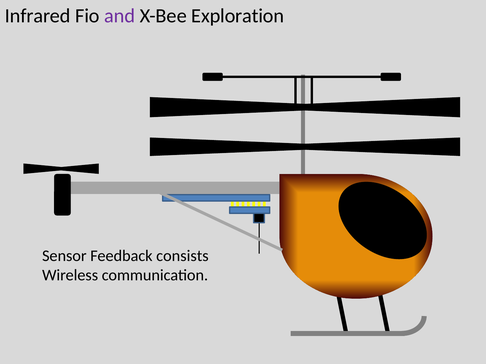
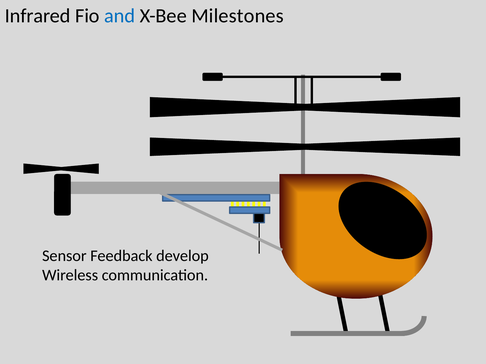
and colour: purple -> blue (120, 16)
Exploration: Exploration -> Milestones (238, 16)
consists: consists -> develop (182, 256)
